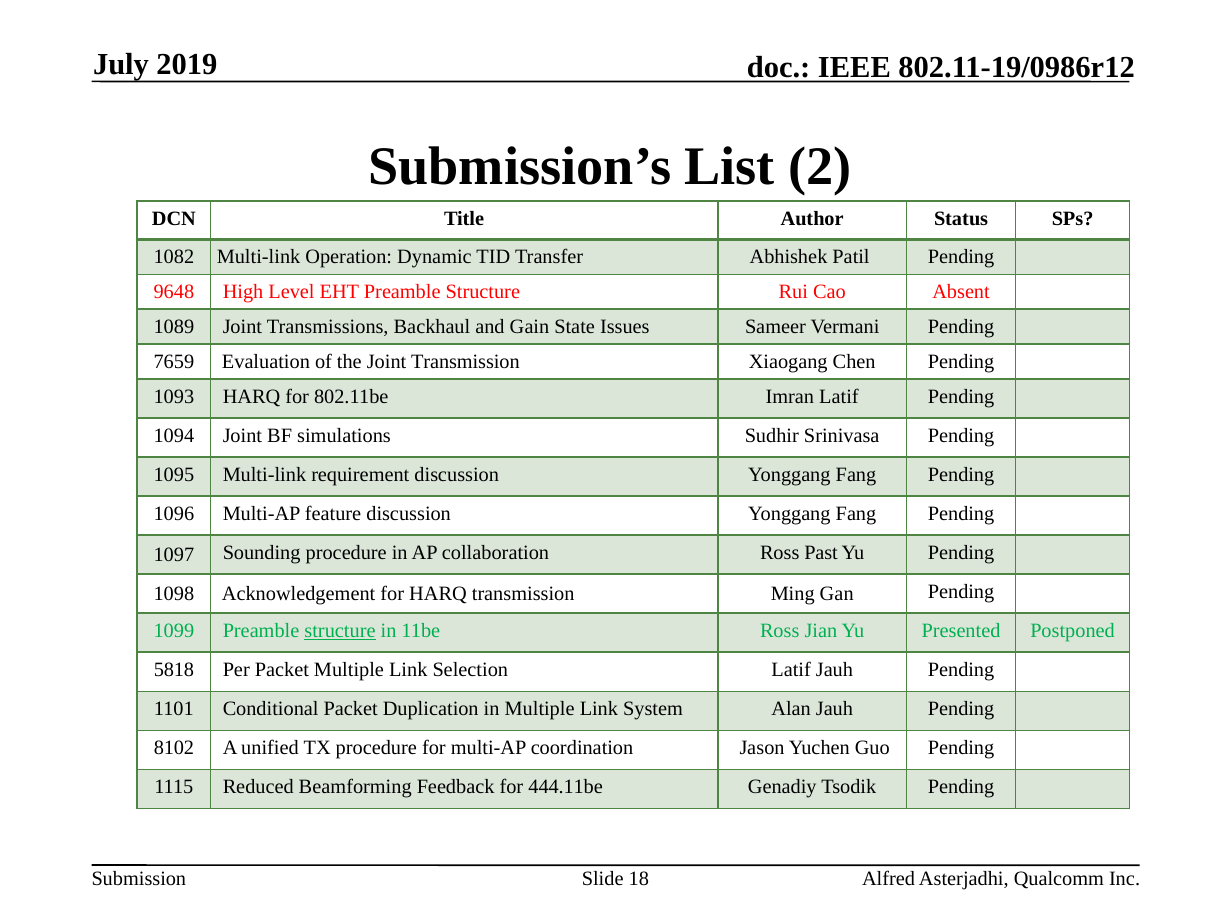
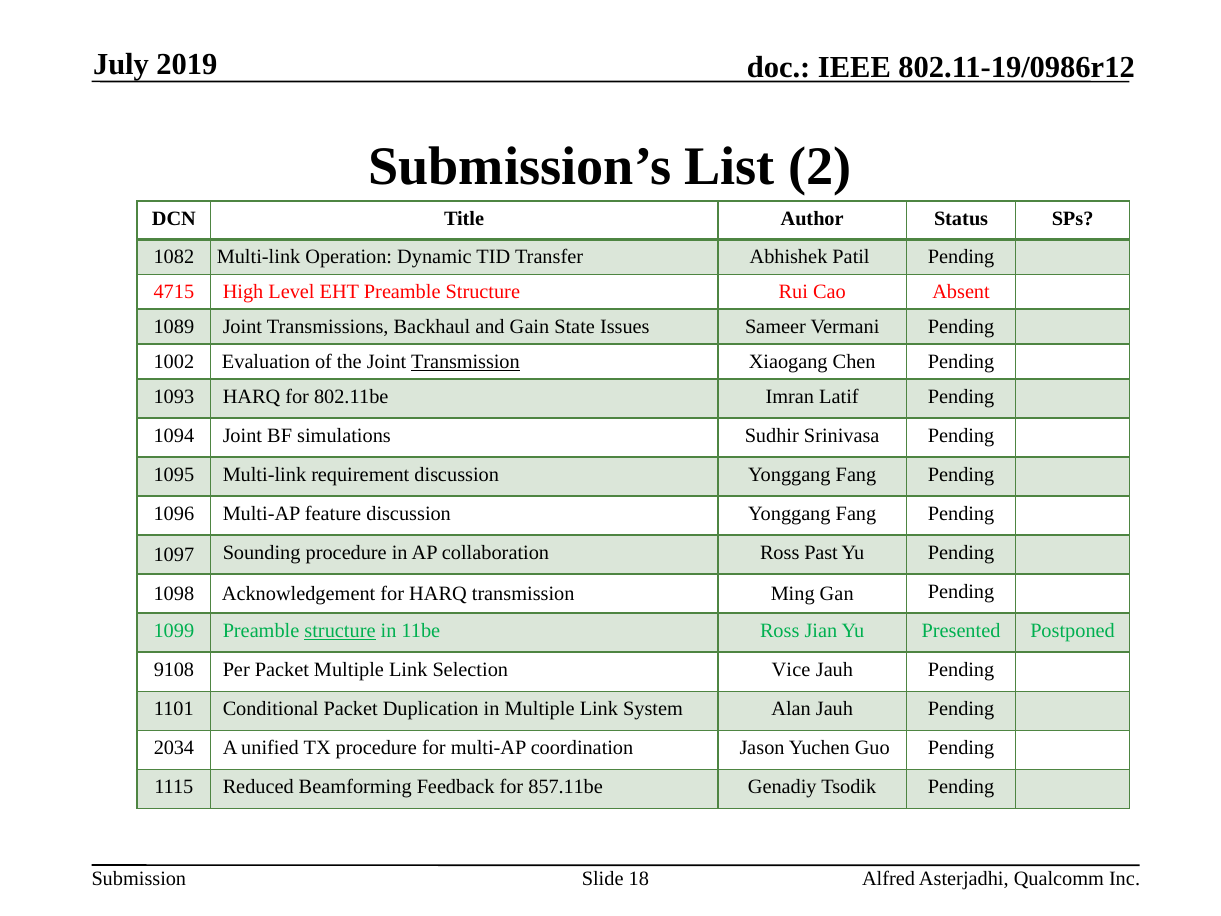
9648: 9648 -> 4715 (174, 292)
7659: 7659 -> 1002 (174, 361)
Transmission underline: none -> present (465, 361)
5818: 5818 -> 9108 (174, 670)
Selection Latif: Latif -> Vice (791, 670)
8102: 8102 -> 2034 (174, 748)
444.11be: 444.11be -> 857.11be (566, 787)
